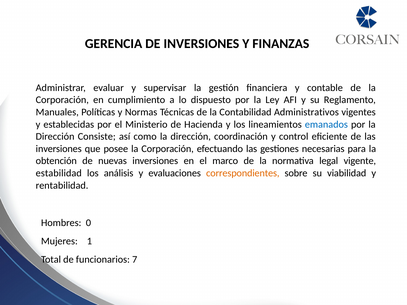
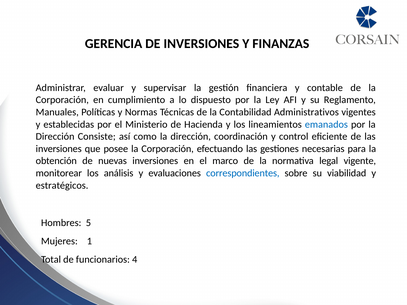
estabilidad: estabilidad -> monitorear (59, 173)
correspondientes colour: orange -> blue (243, 173)
rentabilidad: rentabilidad -> estratégicos (62, 185)
0: 0 -> 5 (88, 223)
7: 7 -> 4 (135, 260)
